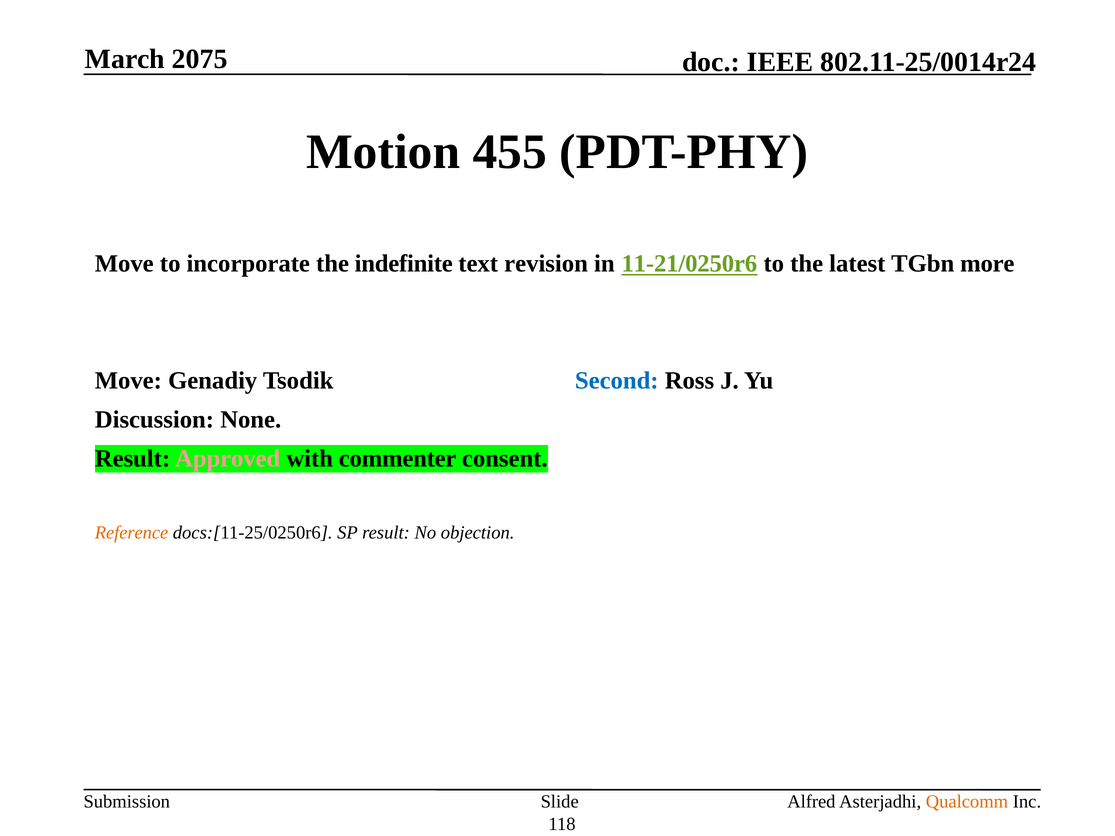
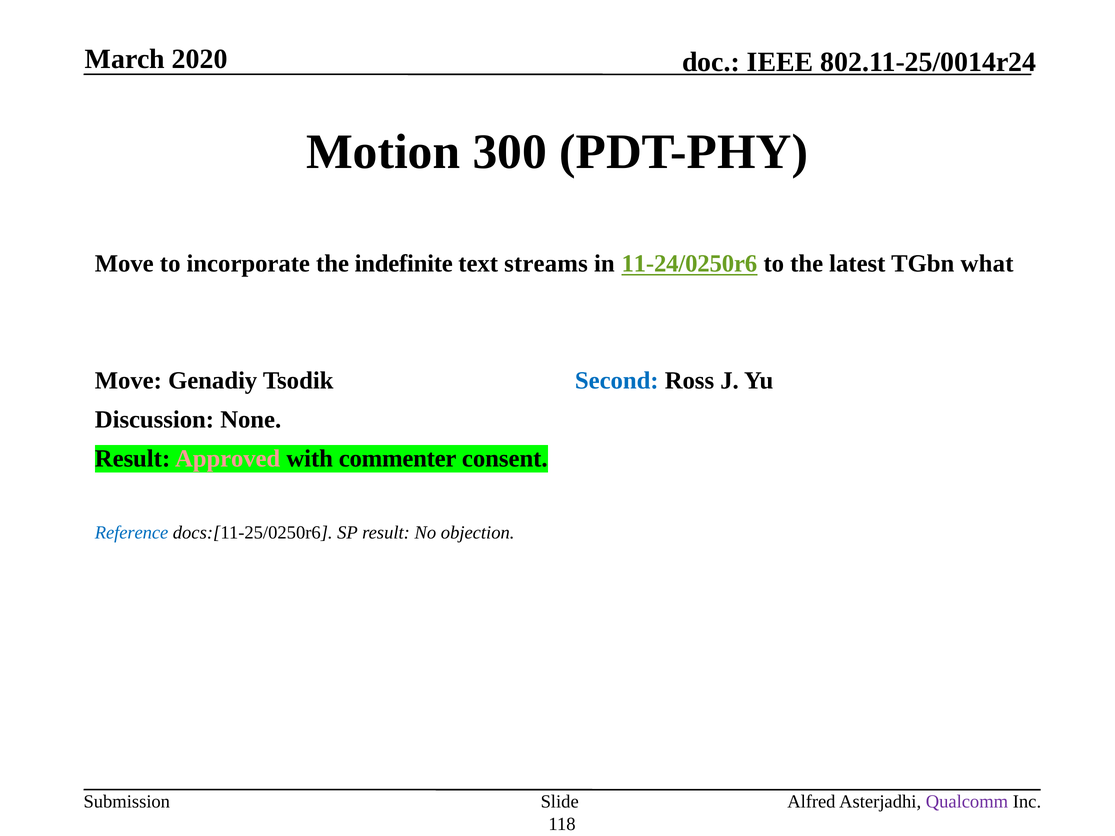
2075: 2075 -> 2020 (200, 59)
455: 455 -> 300 (510, 152)
revision: revision -> streams (546, 264)
11-21/0250r6: 11-21/0250r6 -> 11-24/0250r6 (689, 264)
more: more -> what (987, 264)
Reference colour: orange -> blue (132, 533)
Qualcomm colour: orange -> purple (967, 802)
